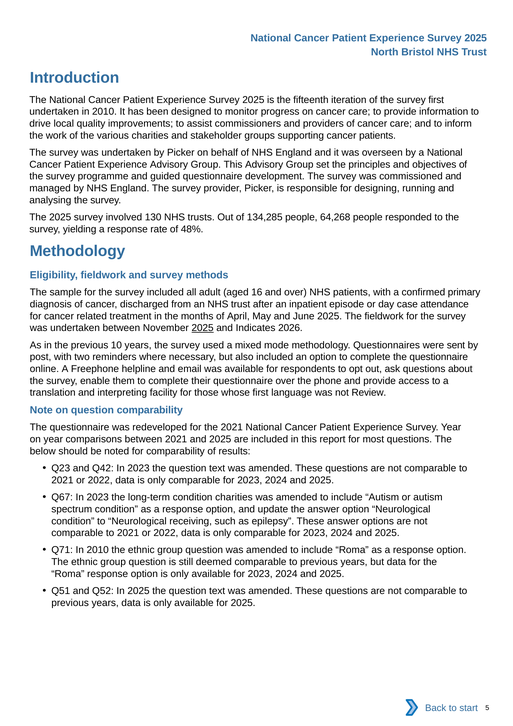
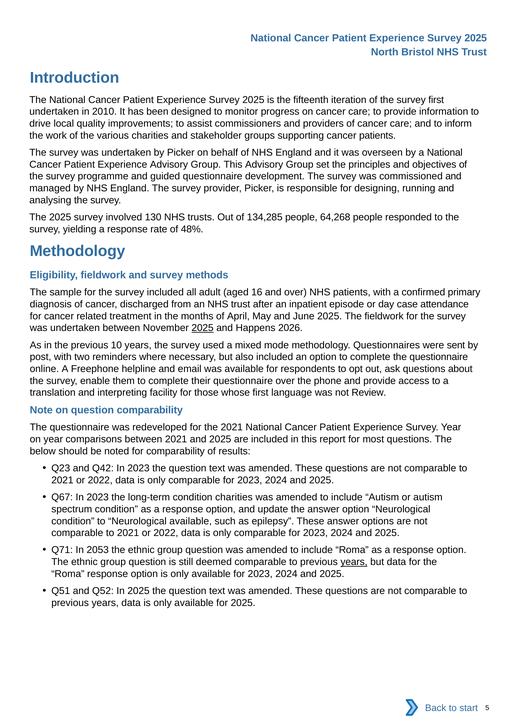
Indicates: Indicates -> Happens (256, 328)
Neurological receiving: receiving -> available (191, 521)
Q71 In 2010: 2010 -> 2053 (98, 550)
years underline: none -> present (354, 562)
